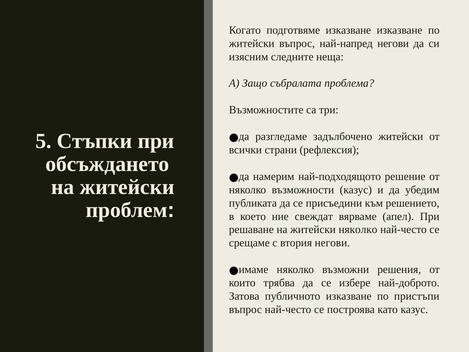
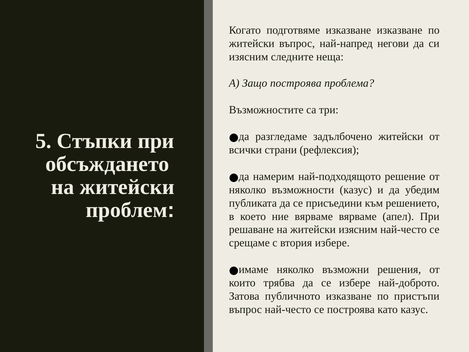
Защо събралата: събралата -> построява (296, 83)
ние свеждат: свеждат -> вярваме (314, 216)
житейски няколко: няколко -> изясним (358, 229)
втория негови: негови -> избере (332, 243)
